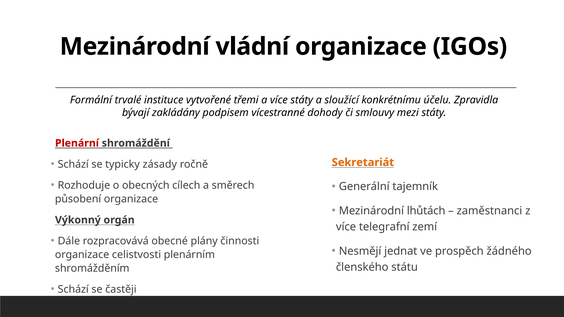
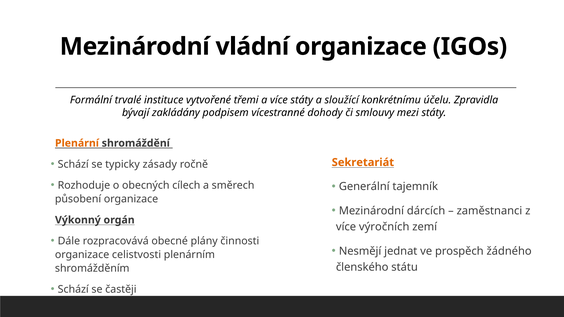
Plenární colour: red -> orange (77, 143)
lhůtách: lhůtách -> dárcích (426, 211)
telegrafní: telegrafní -> výročních (384, 227)
